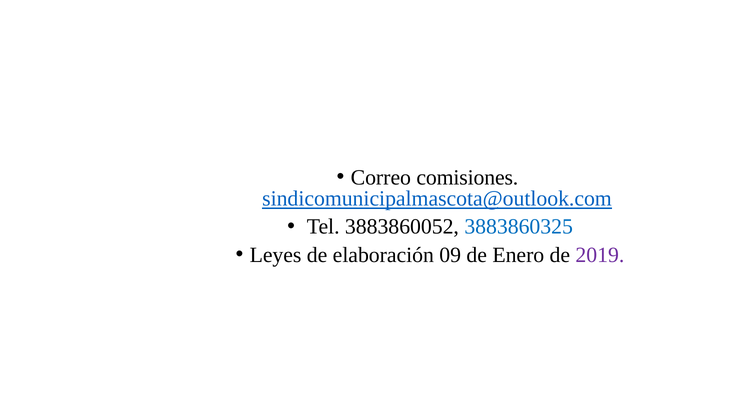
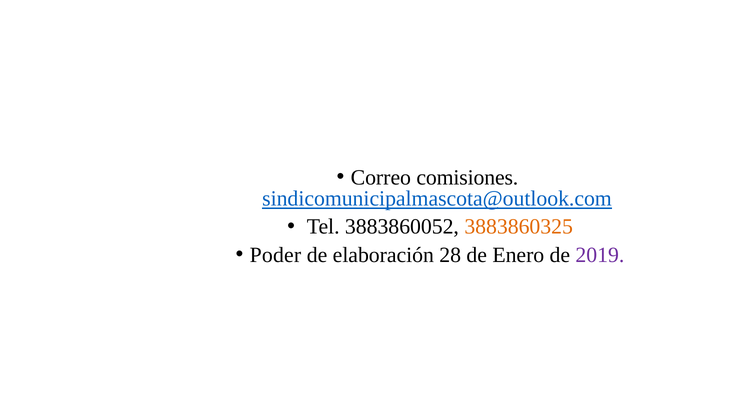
3883860325 colour: blue -> orange (519, 227)
Leyes: Leyes -> Poder (275, 255)
09: 09 -> 28 (450, 255)
